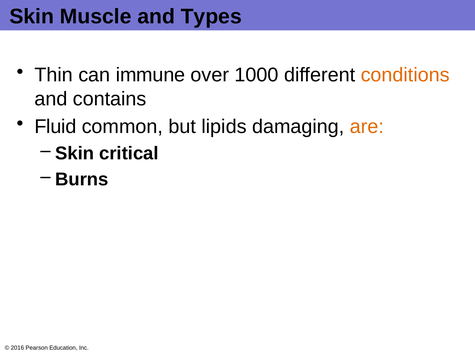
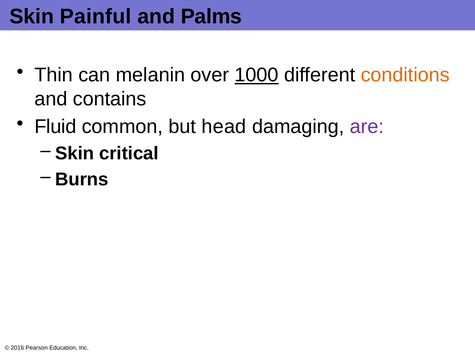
Muscle: Muscle -> Painful (96, 17)
Types: Types -> Palms (211, 17)
immune: immune -> melanin (150, 75)
1000 underline: none -> present (257, 75)
lipids: lipids -> head (224, 126)
are colour: orange -> purple (367, 126)
